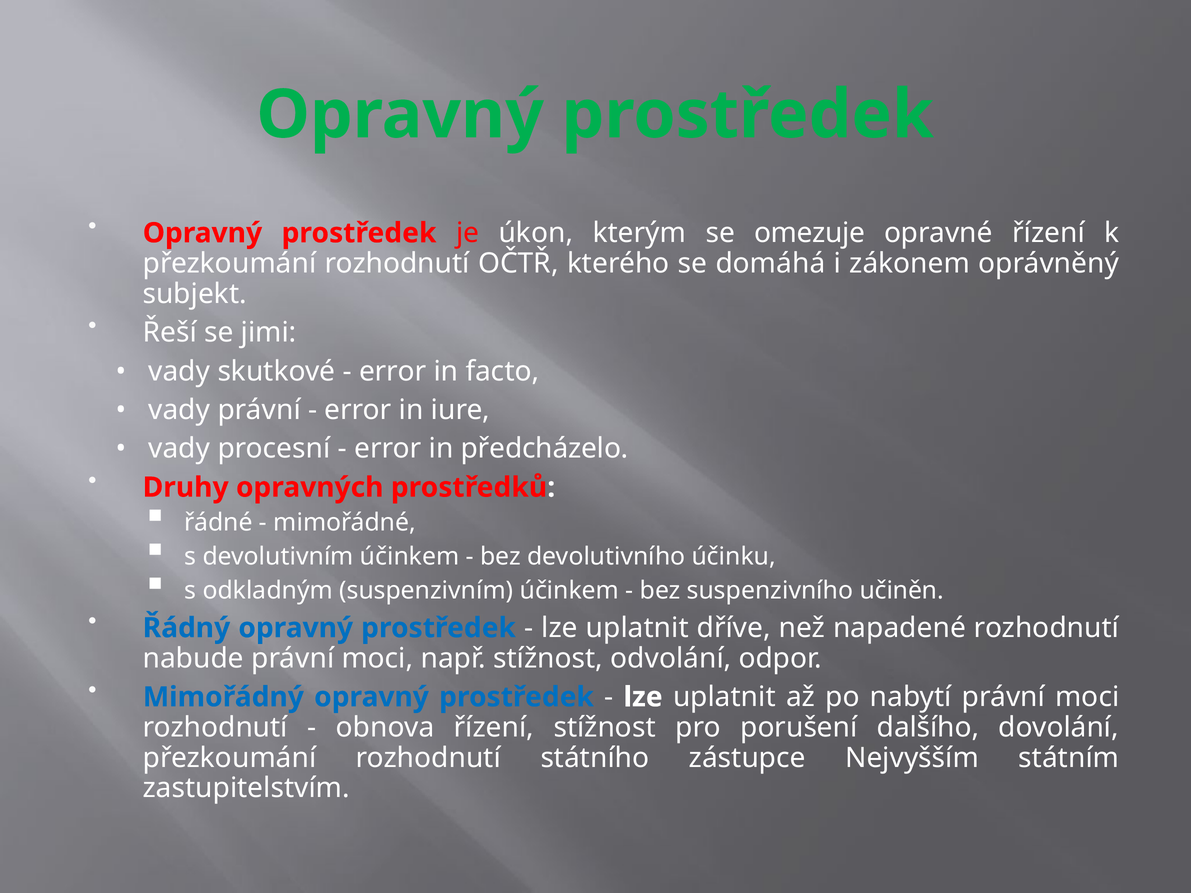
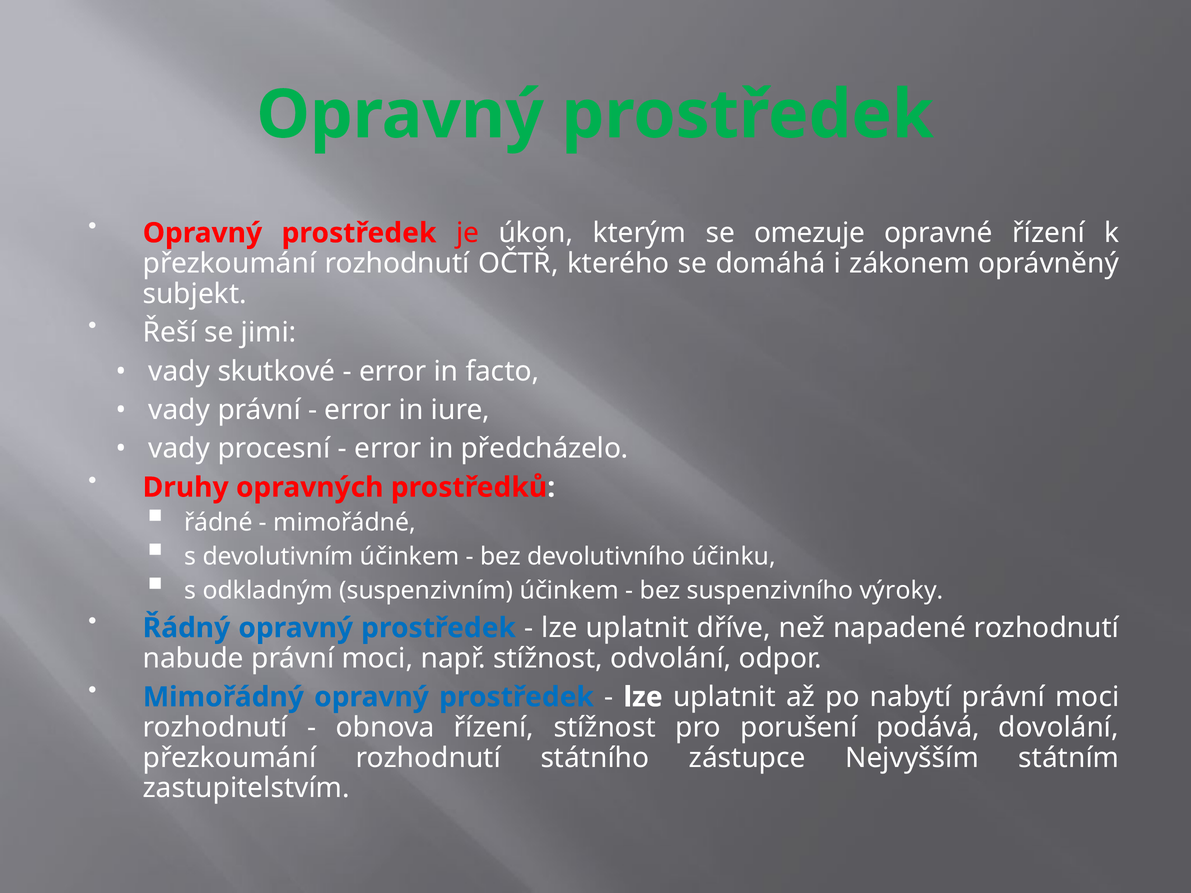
učiněn: učiněn -> výroky (902, 591)
dalšího: dalšího -> podává (928, 728)
